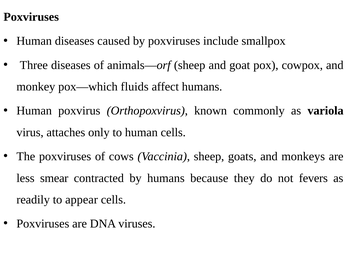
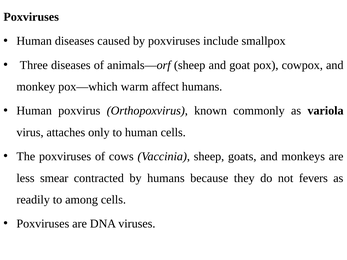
fluids: fluids -> warm (135, 87)
appear: appear -> among (82, 200)
